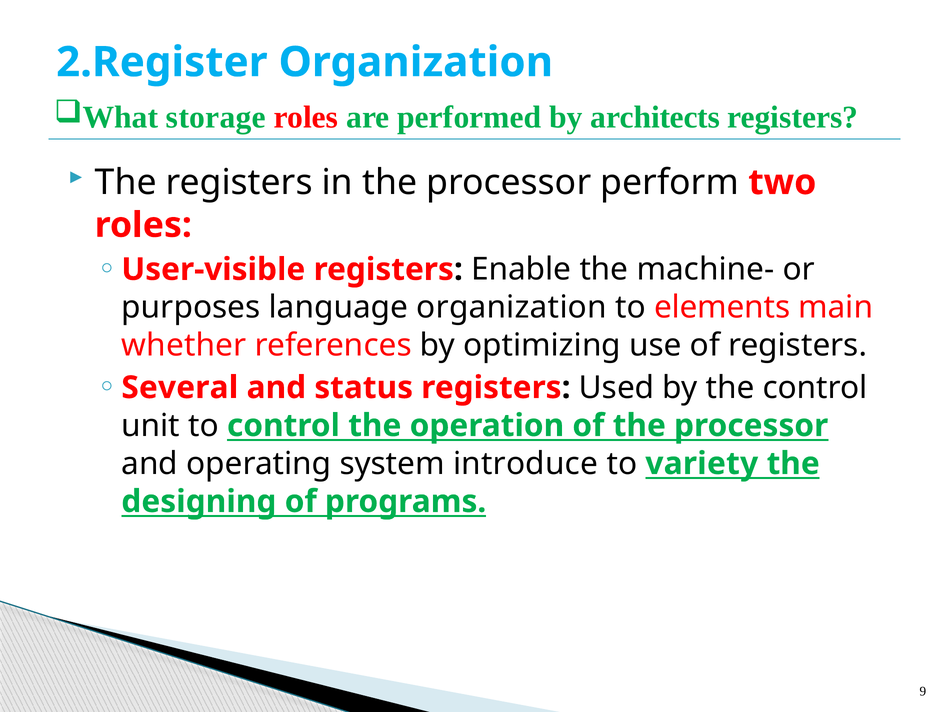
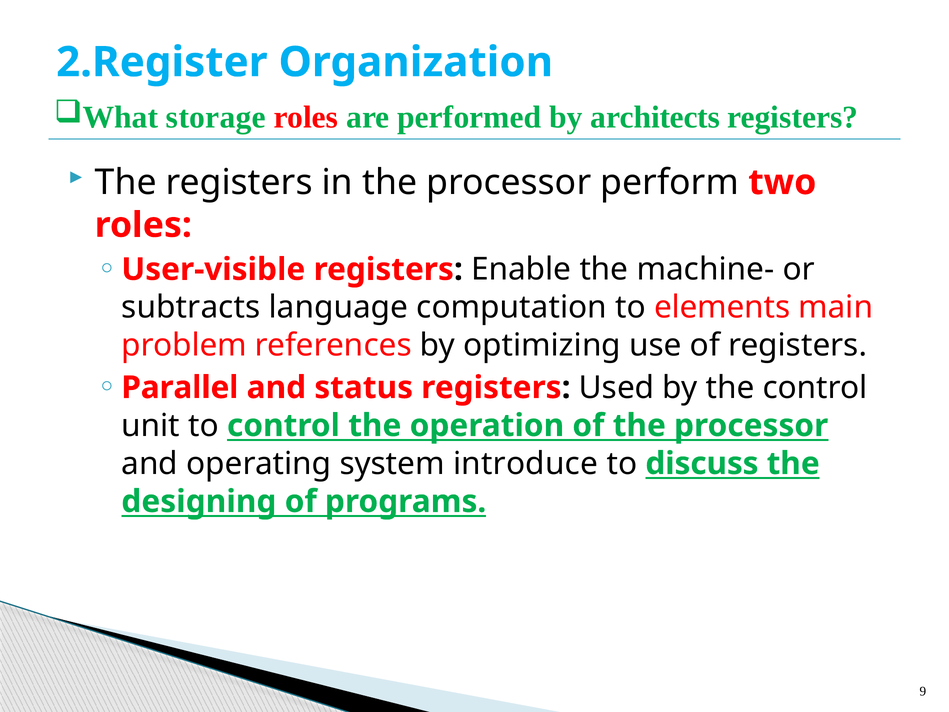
purposes: purposes -> subtracts (191, 307)
language organization: organization -> computation (512, 307)
whether: whether -> problem (184, 345)
Several: Several -> Parallel (180, 388)
variety: variety -> discuss (702, 463)
